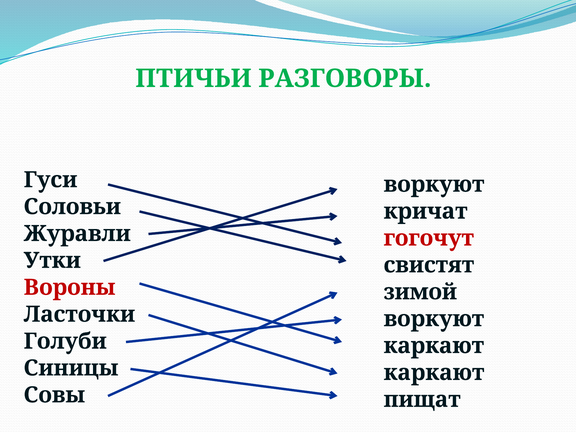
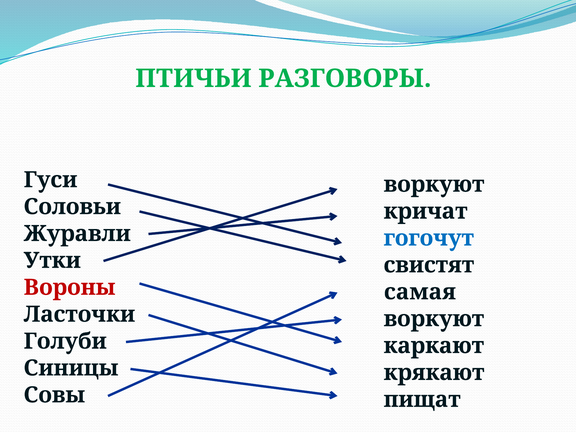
гогочут colour: red -> blue (429, 238)
зимой: зимой -> самая (420, 292)
каркают: каркают -> крякают (434, 373)
